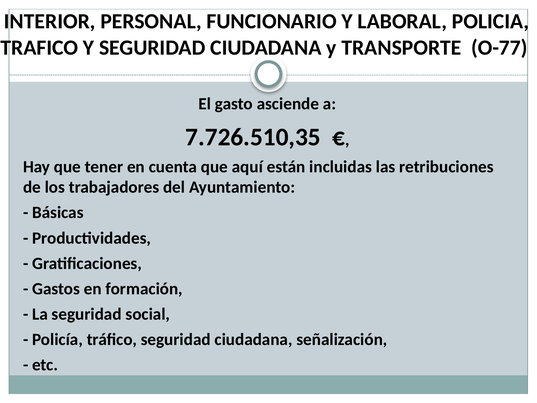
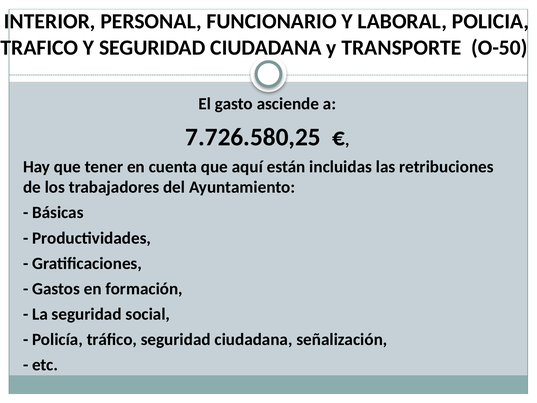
O-77: O-77 -> O-50 (499, 48)
7.726.510,35: 7.726.510,35 -> 7.726.580,25 (253, 137)
